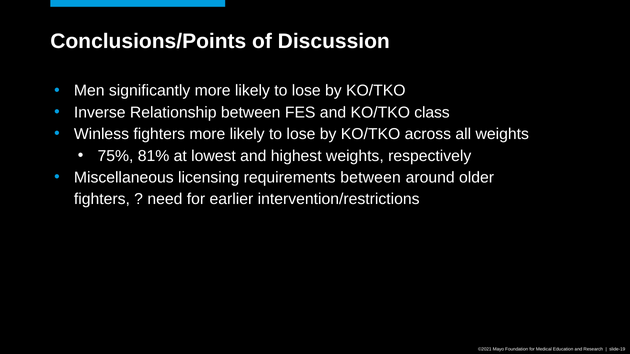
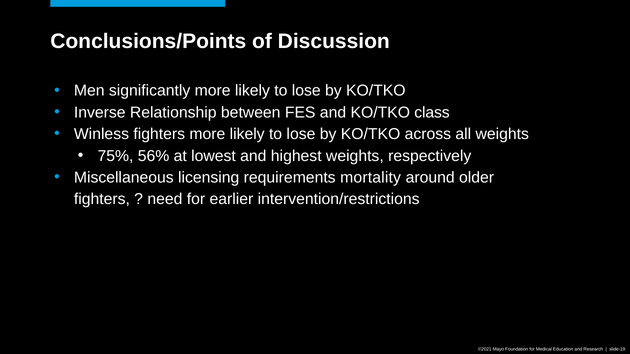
81%: 81% -> 56% (154, 156)
requirements between: between -> mortality (371, 178)
